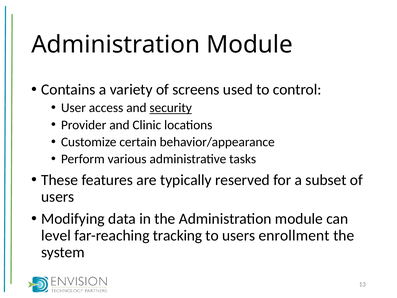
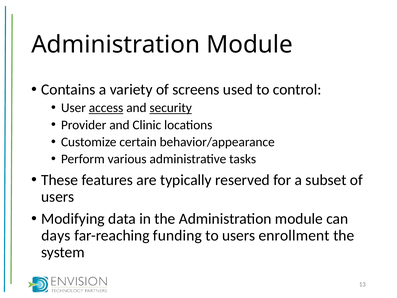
access underline: none -> present (106, 108)
level: level -> days (56, 235)
tracking: tracking -> funding (177, 235)
